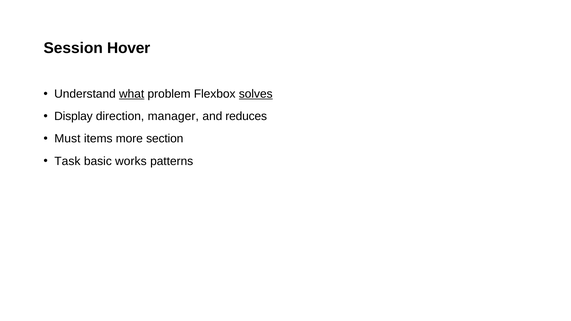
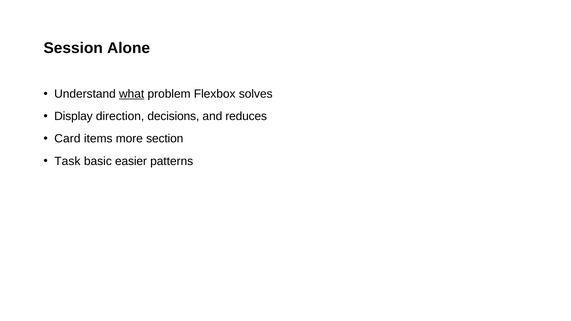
Hover: Hover -> Alone (129, 48)
solves underline: present -> none (256, 94)
manager: manager -> decisions (173, 116)
Must: Must -> Card (67, 139)
works: works -> easier (131, 161)
